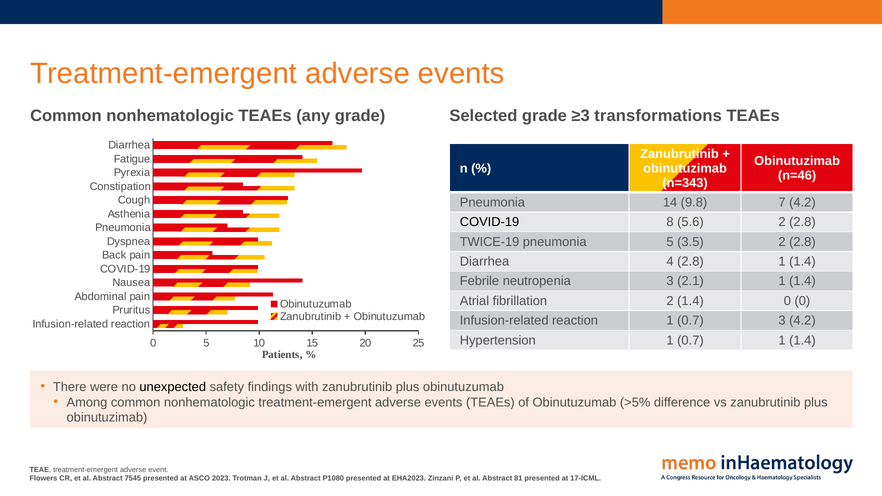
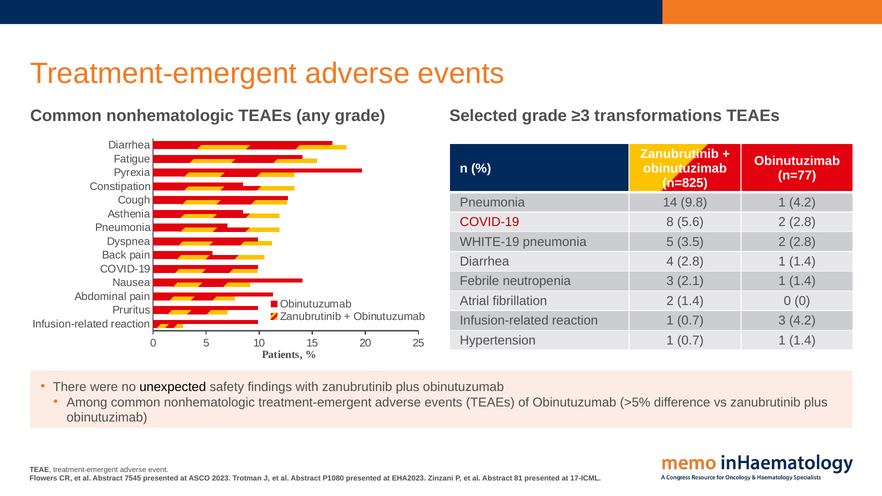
n=46: n=46 -> n=77 (797, 176)
n=343: n=343 -> n=825 (685, 183)
9.8 7: 7 -> 1 (782, 203)
COVID-19 colour: black -> red (490, 222)
TWICE-19: TWICE-19 -> WHITE-19 (490, 242)
